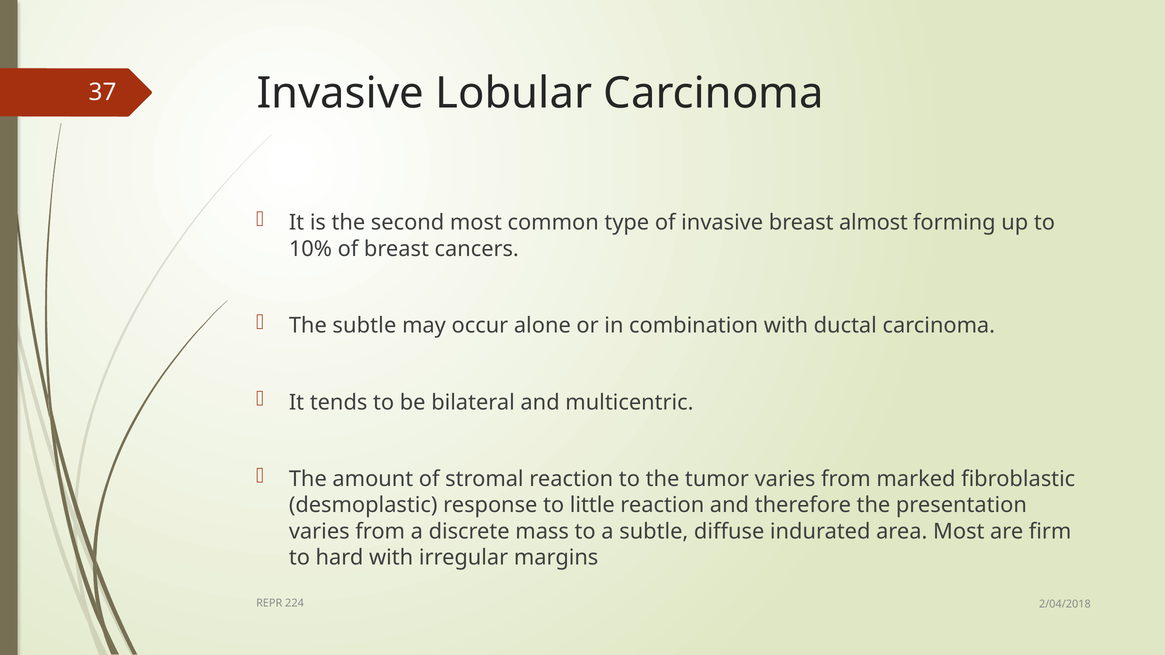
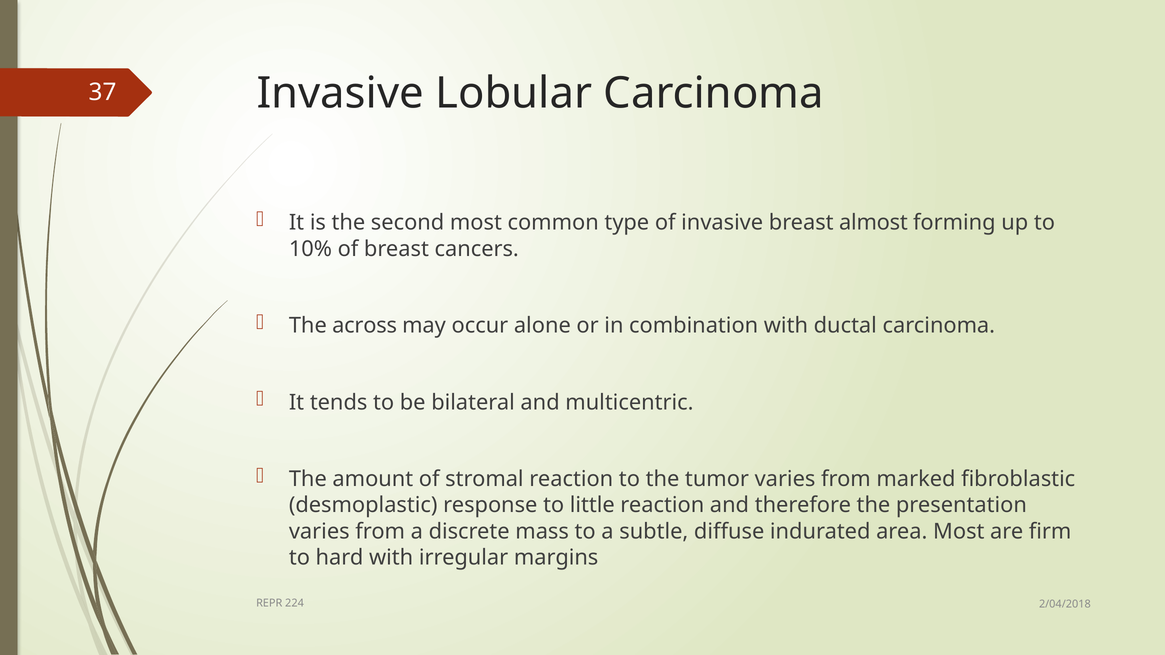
The subtle: subtle -> across (365, 326)
